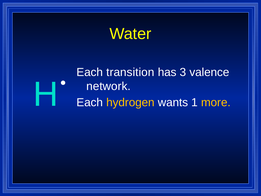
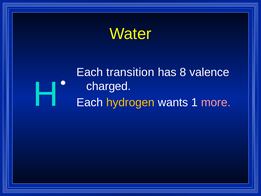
3: 3 -> 8 (183, 72)
network: network -> charged (109, 86)
more colour: yellow -> pink (216, 102)
